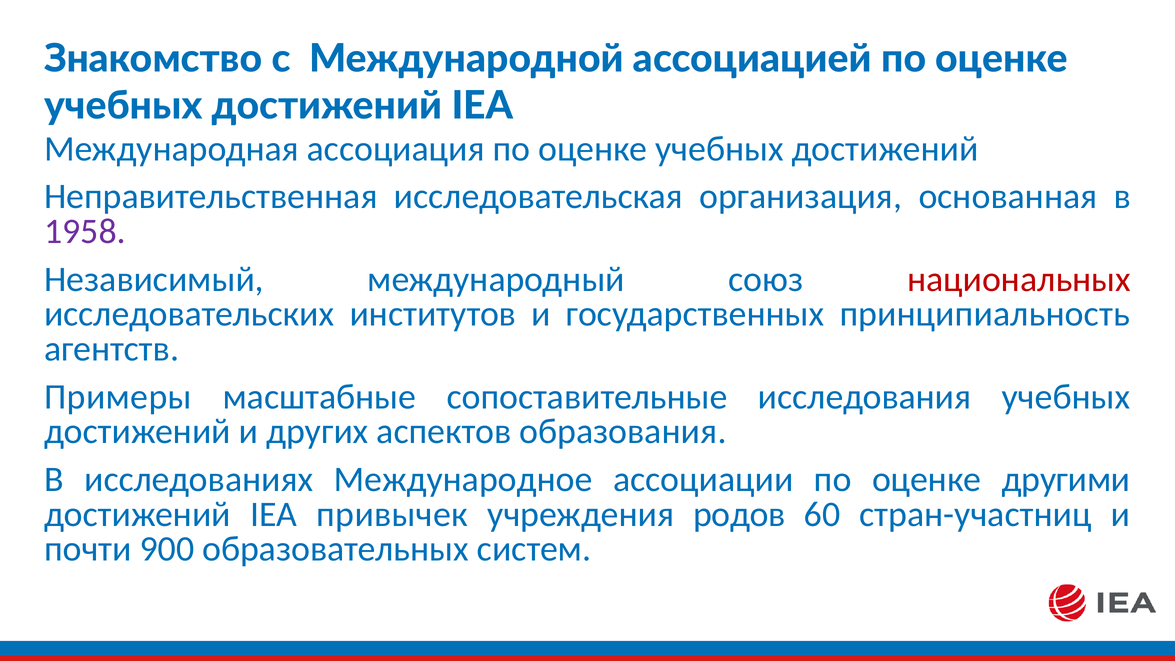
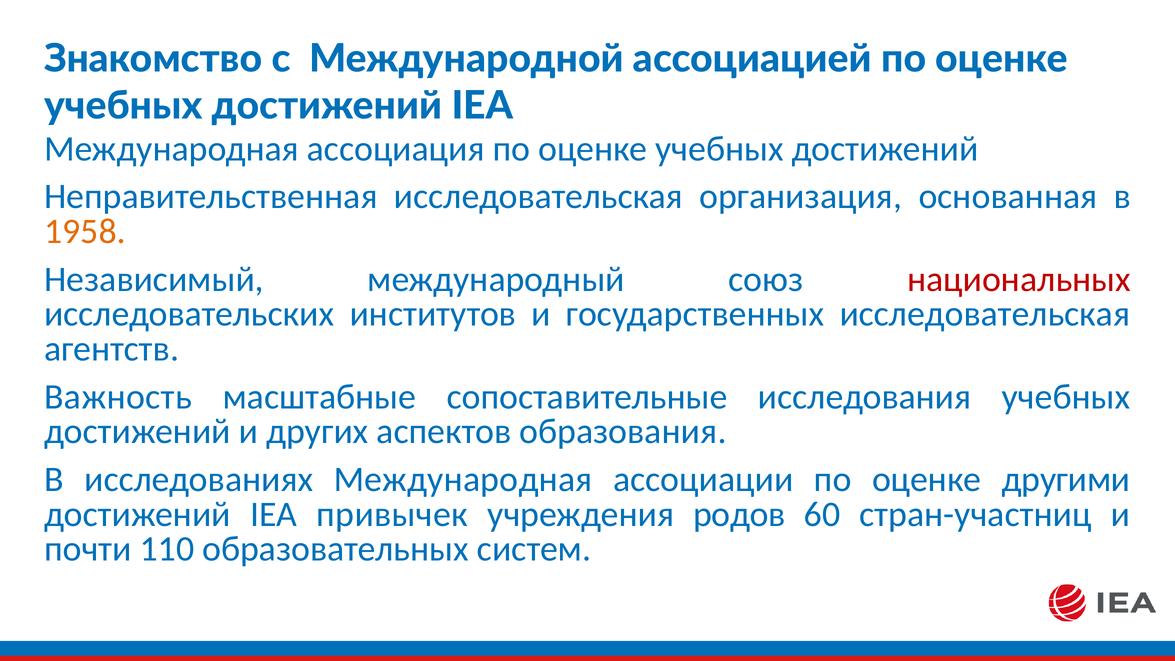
1958 colour: purple -> orange (85, 231)
государственных принципиальность: принципиальность -> исследовательская (985, 314)
Примеры: Примеры -> Важность (118, 397)
исследованиях Международное: Международное -> Международная (463, 479)
900: 900 -> 110 (167, 549)
